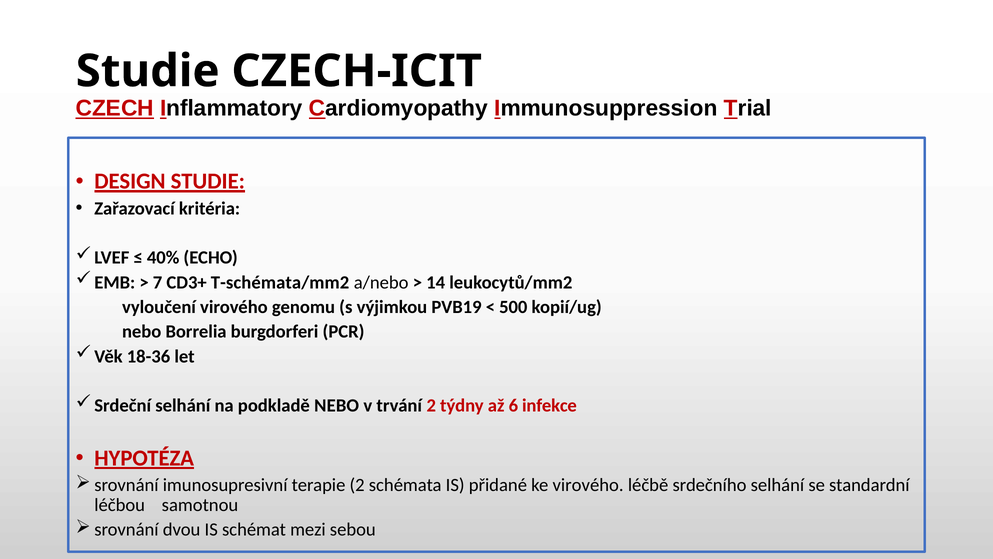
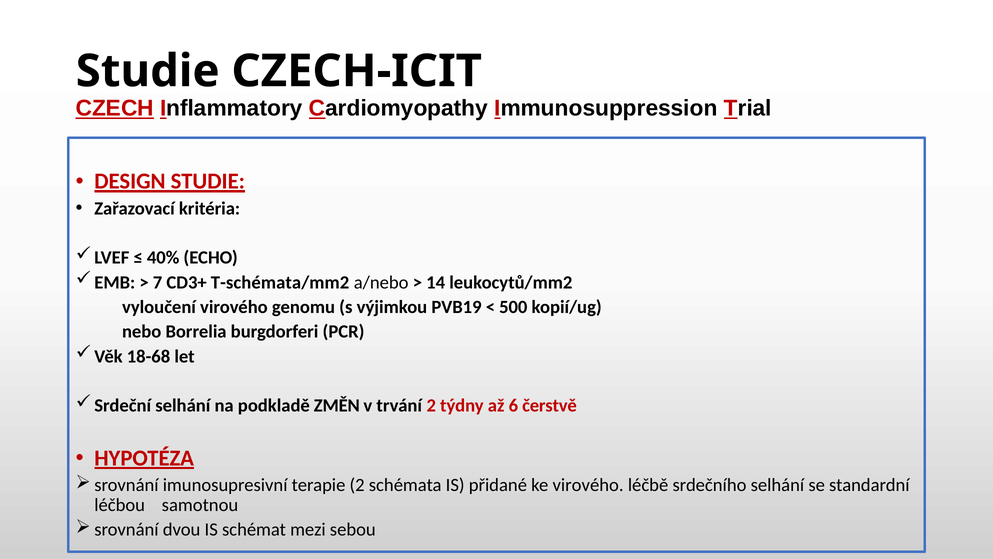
18-36: 18-36 -> 18-68 (148, 356)
podkladě NEBO: NEBO -> ZMĚN (337, 405)
infekce: infekce -> čerstvě (549, 405)
